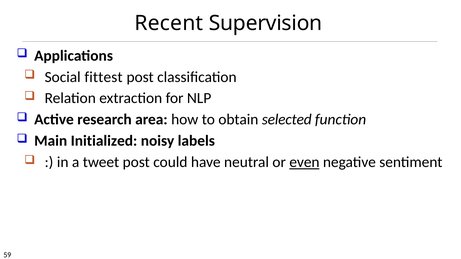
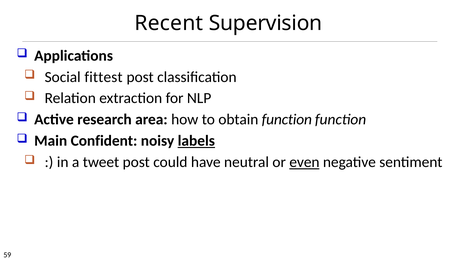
obtain selected: selected -> function (287, 120)
Initialized: Initialized -> Confident (104, 141)
labels underline: none -> present (196, 141)
